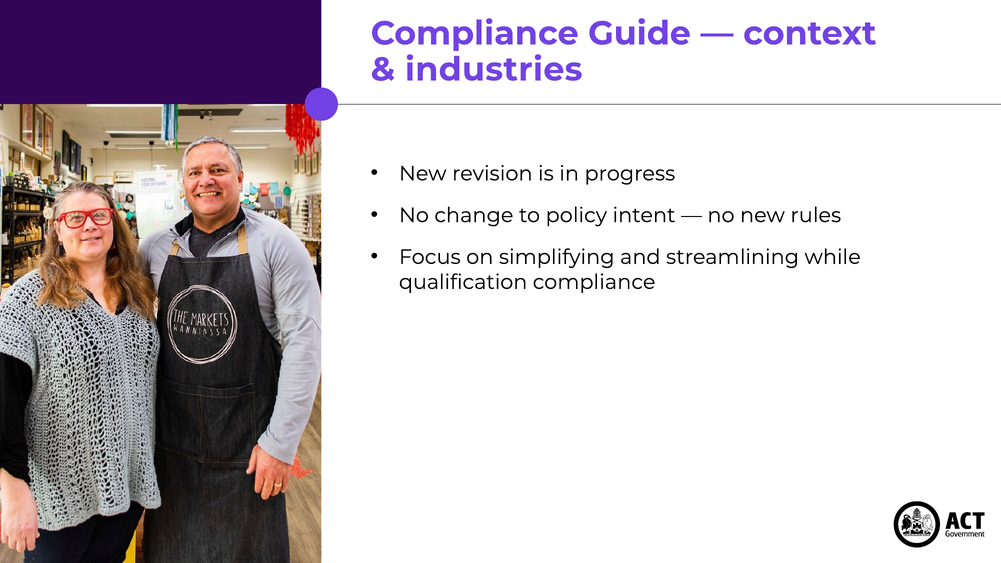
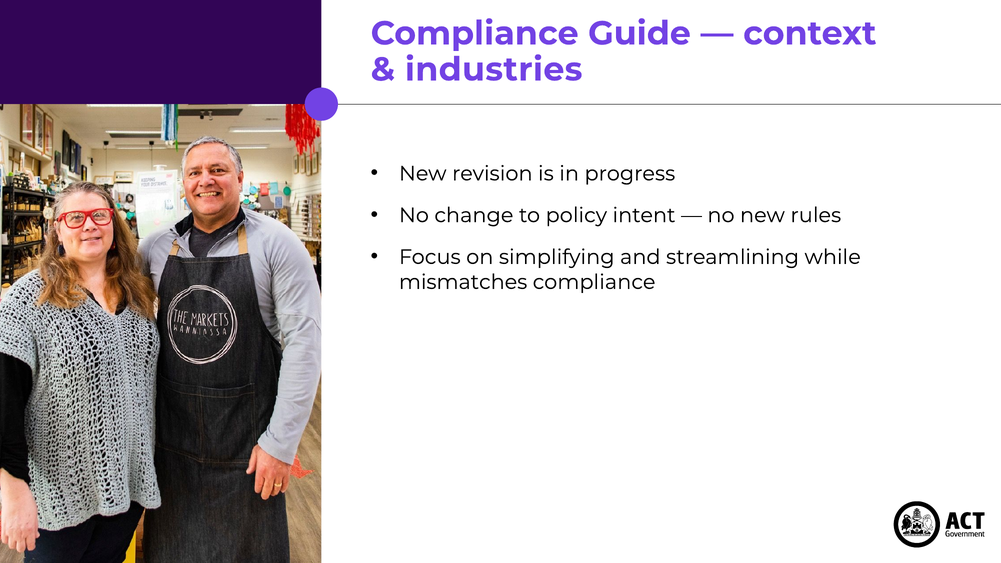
qualification: qualification -> mismatches (463, 282)
